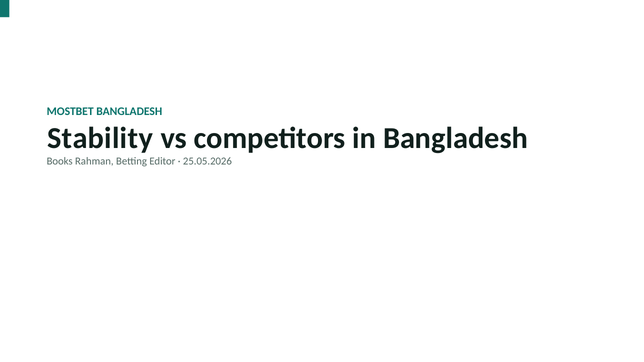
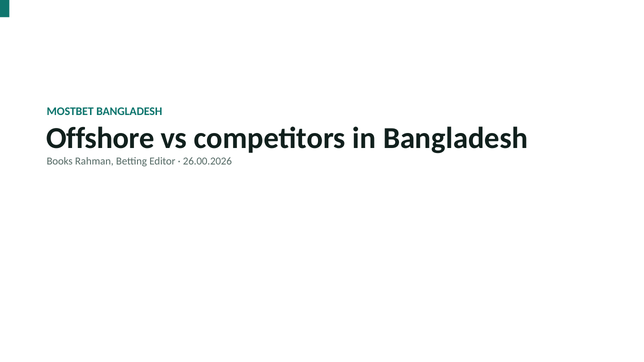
Stability: Stability -> Offshore (100, 138)
25.05.2026: 25.05.2026 -> 26.00.2026 (207, 161)
